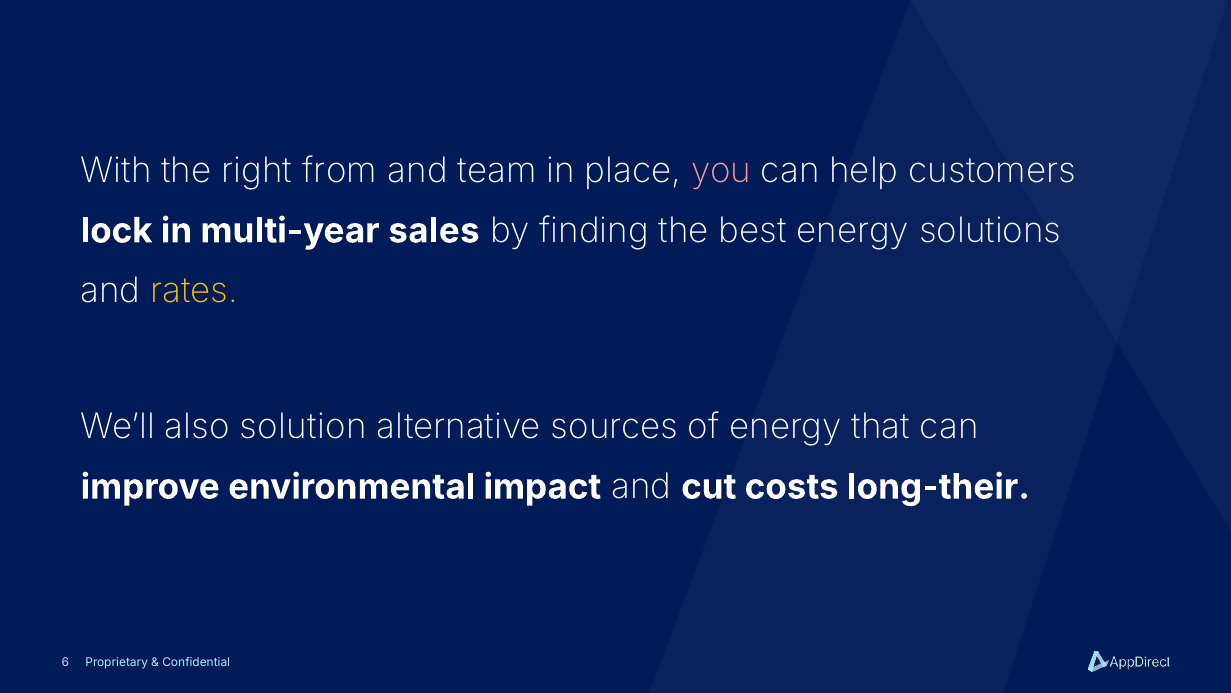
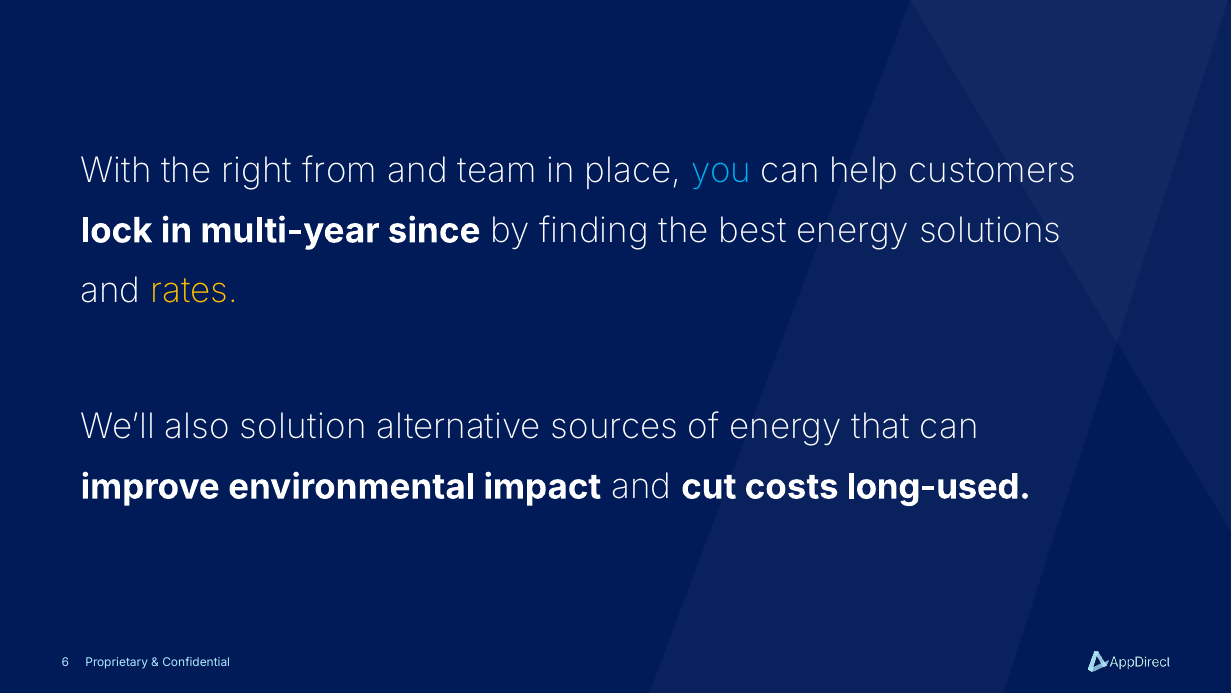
you colour: pink -> light blue (721, 171)
sales: sales -> since (434, 231)
long-their: long-their -> long-used (939, 487)
